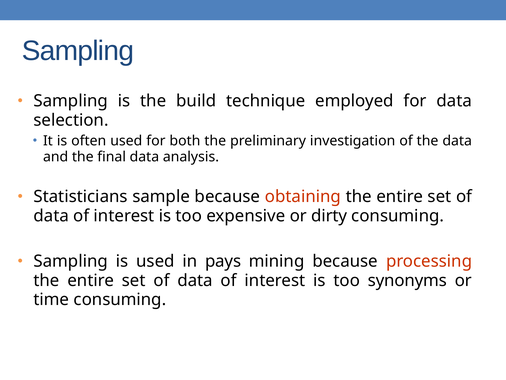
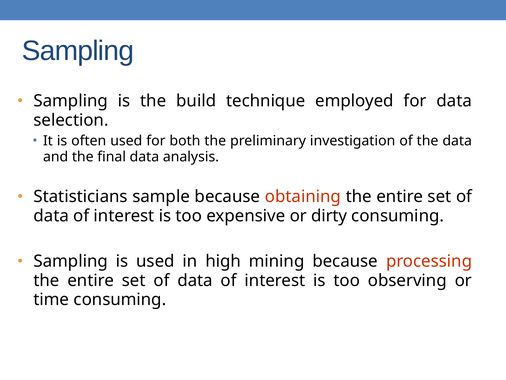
pays: pays -> high (223, 261)
synonyms: synonyms -> observing (407, 280)
